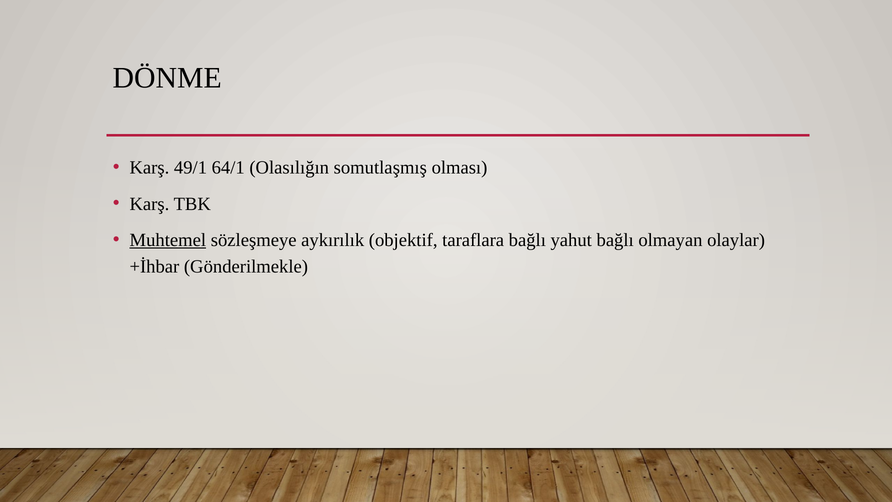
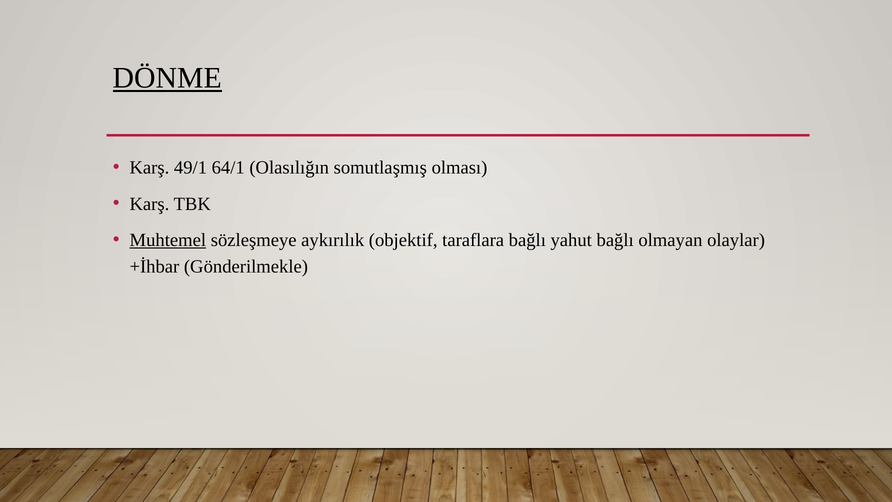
DÖNME underline: none -> present (167, 78)
